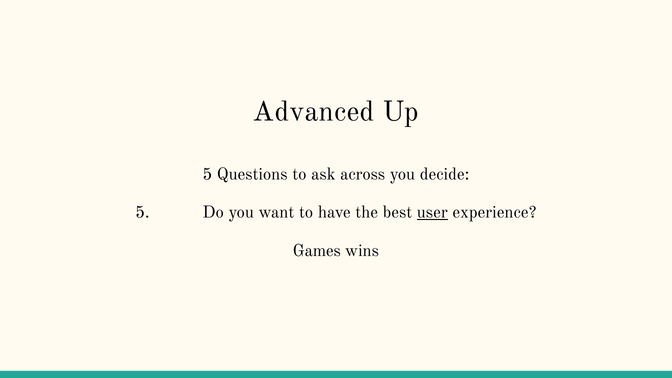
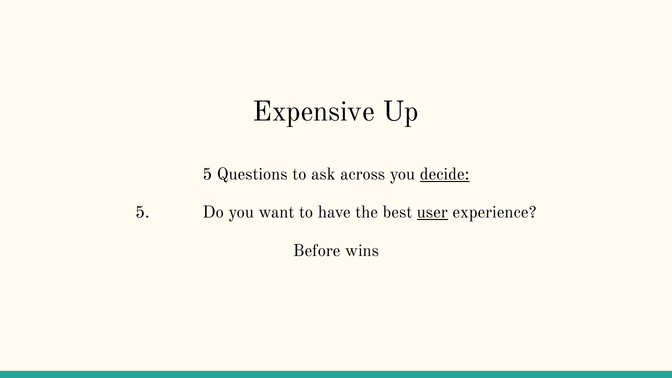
Advanced: Advanced -> Expensive (314, 112)
decide underline: none -> present (445, 174)
Games: Games -> Before (317, 250)
